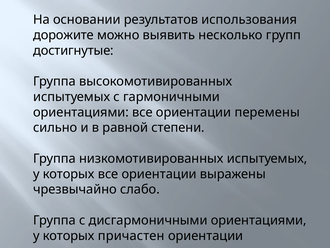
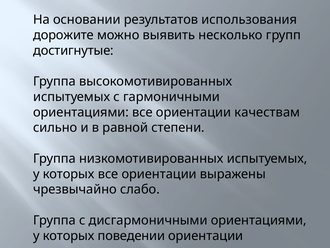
перемены: перемены -> качествам (267, 112)
причастен: причастен -> поведении (131, 235)
